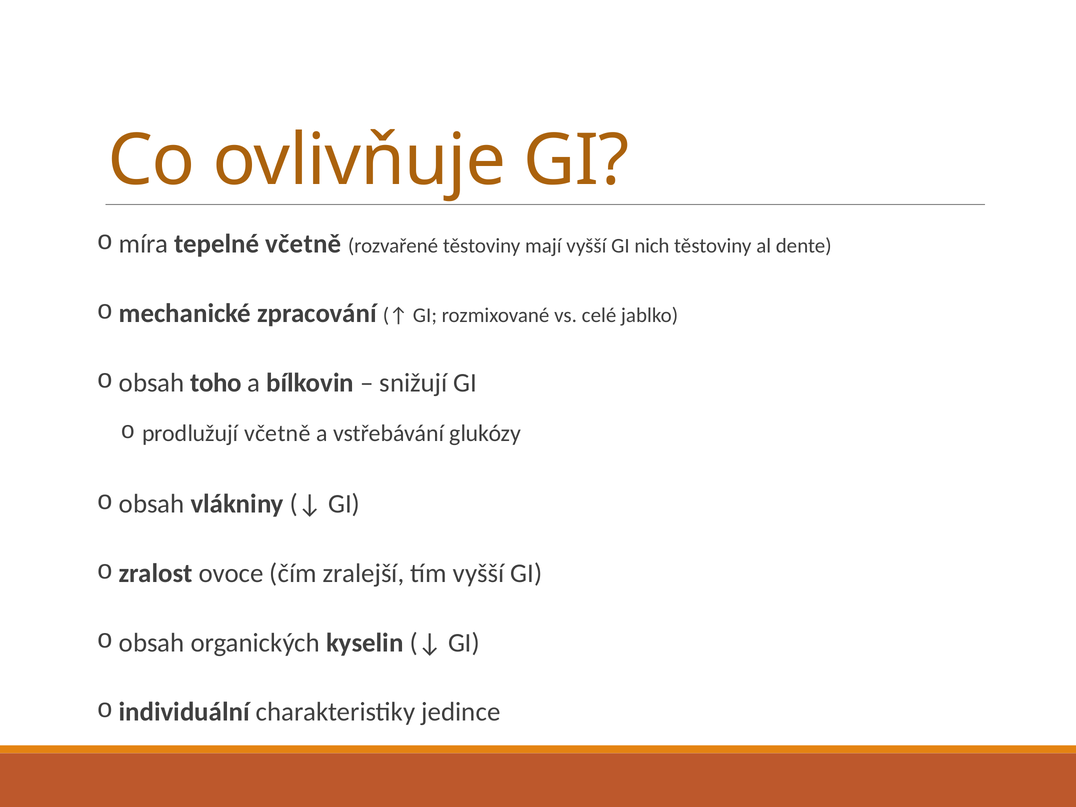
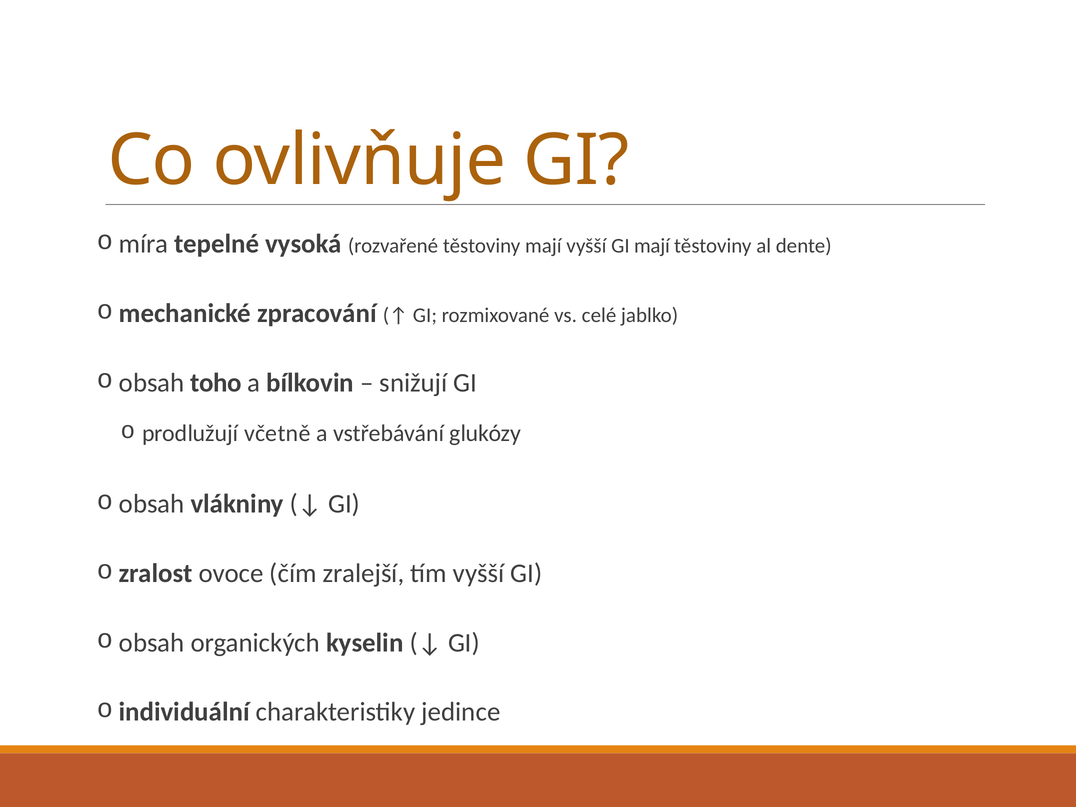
tepelné včetně: včetně -> vysoká (303, 244)
GI nich: nich -> mají (652, 246)
